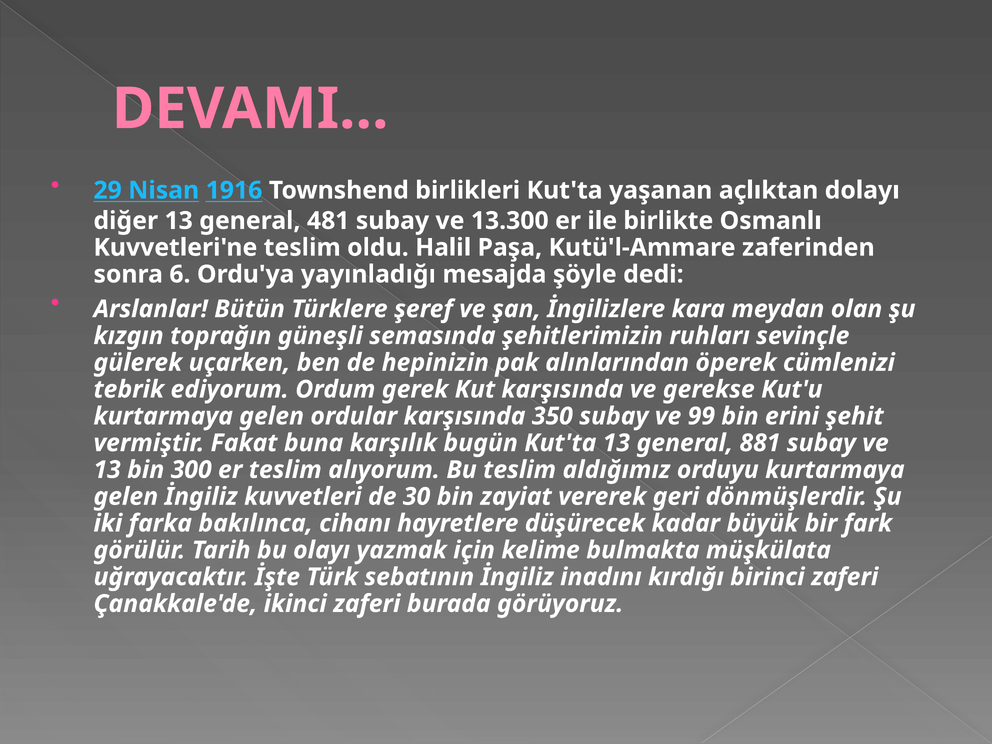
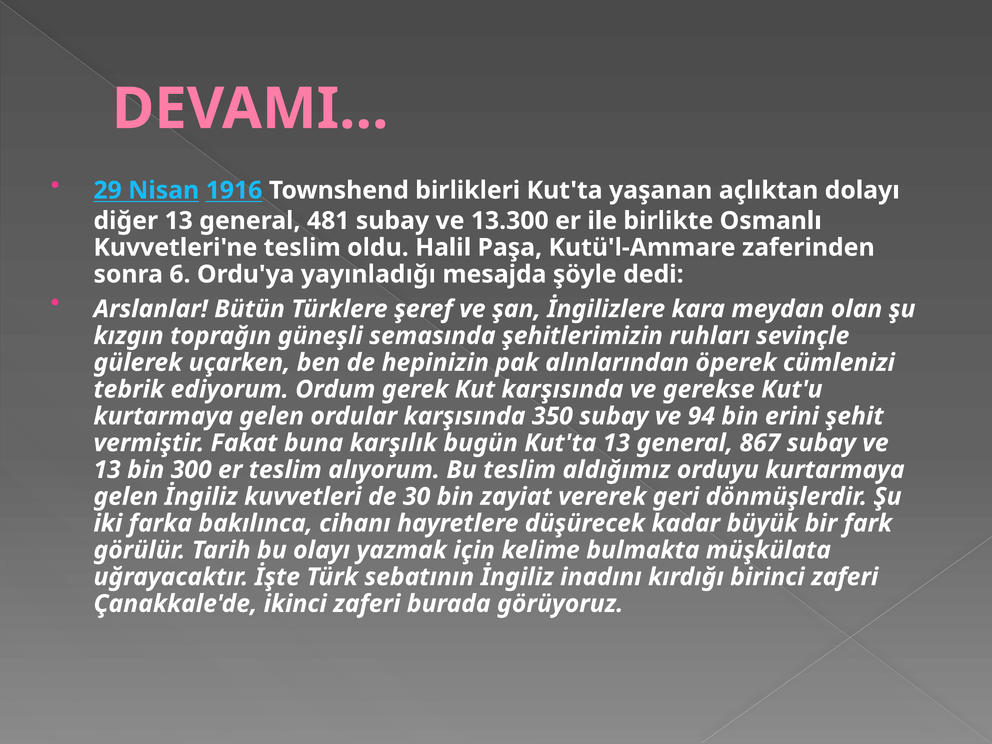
99: 99 -> 94 (701, 416)
881: 881 -> 867 (760, 443)
